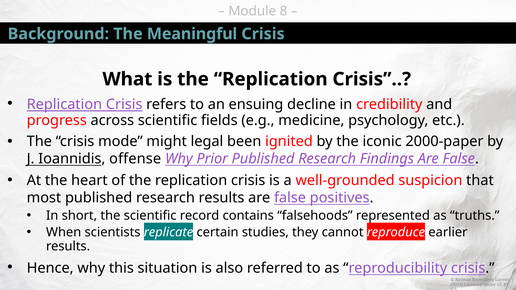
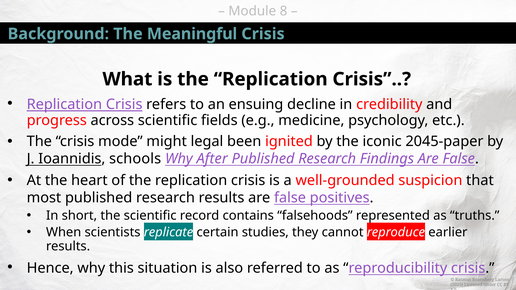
2000-paper: 2000-paper -> 2045-paper (444, 142)
offense: offense -> schools (135, 159)
Prior: Prior -> After (212, 159)
